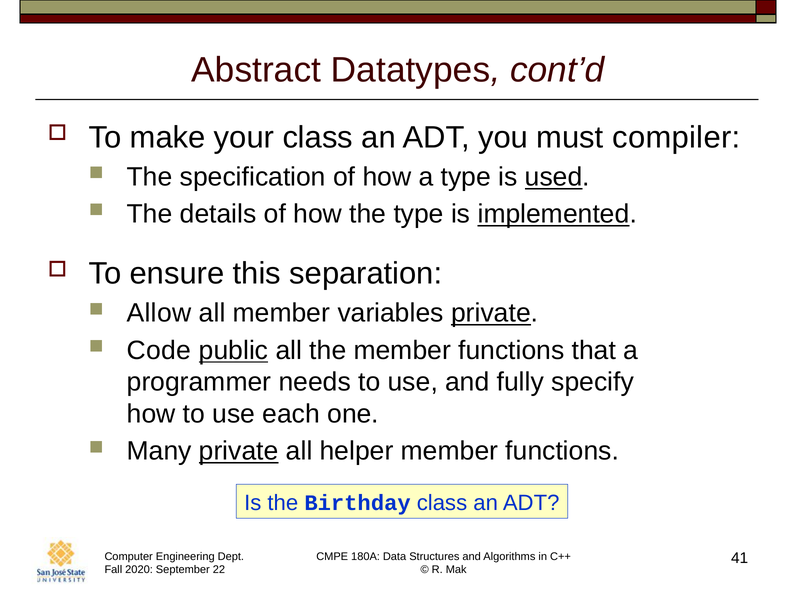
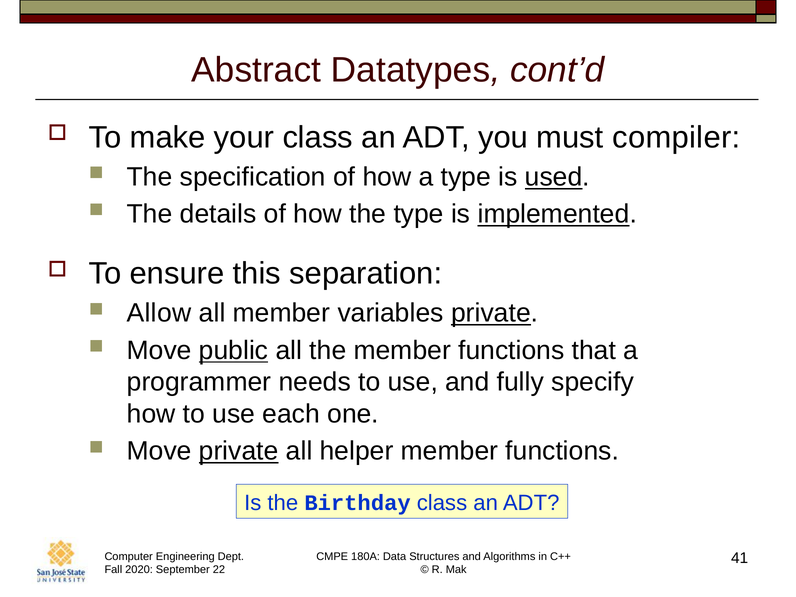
Code: Code -> Move (159, 350)
Many: Many -> Move (159, 451)
